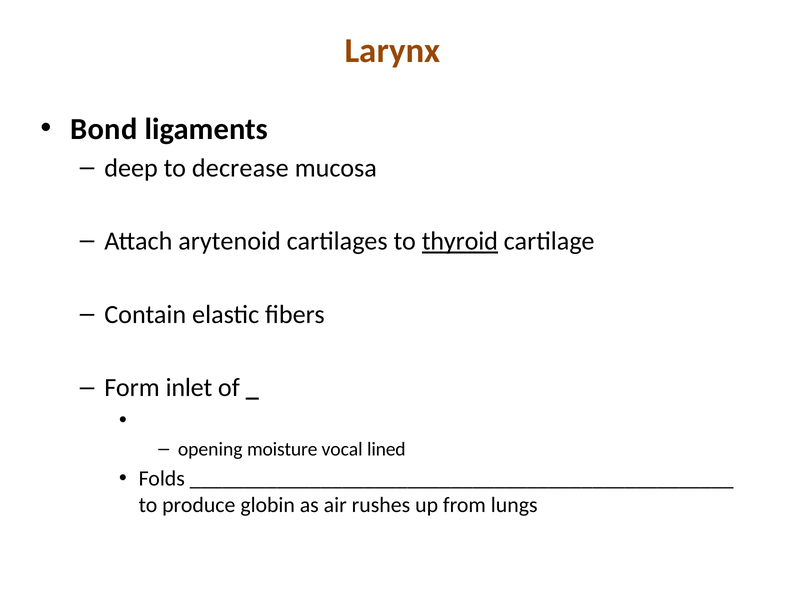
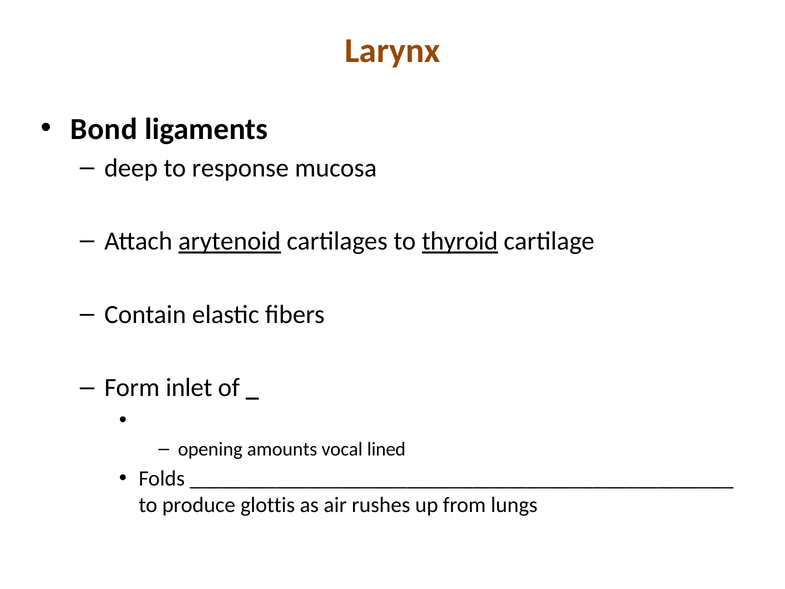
decrease: decrease -> response (240, 168)
arytenoid underline: none -> present (230, 241)
moisture: moisture -> amounts (282, 449)
globin: globin -> glottis (268, 505)
